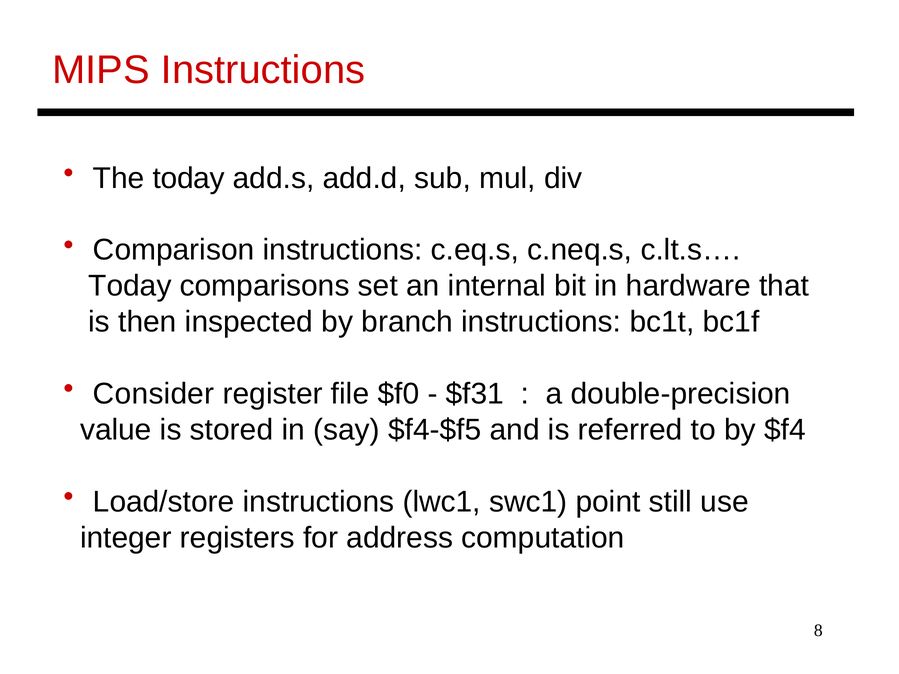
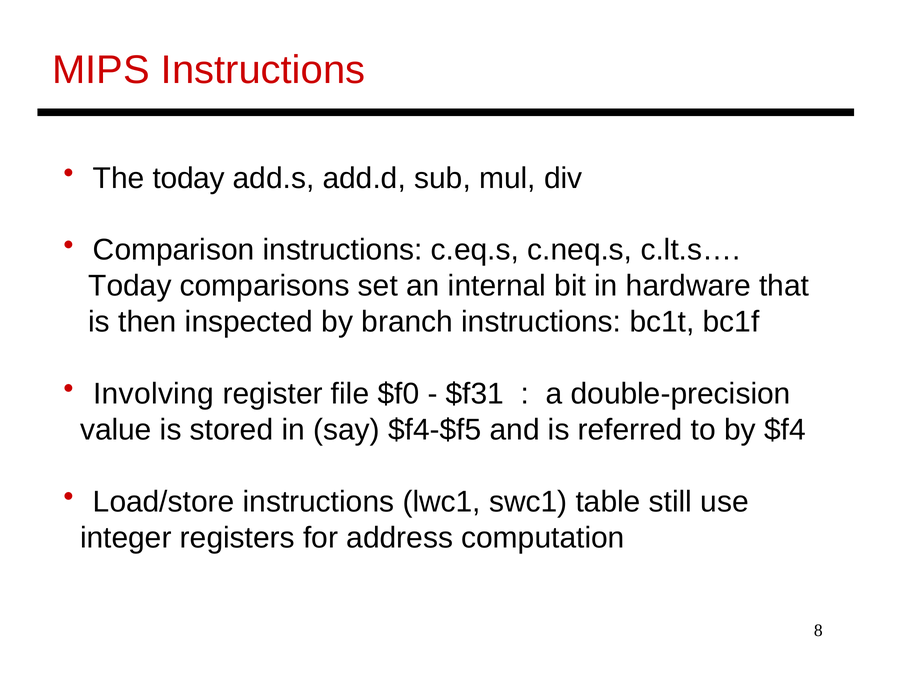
Consider: Consider -> Involving (154, 394)
point: point -> table (608, 502)
